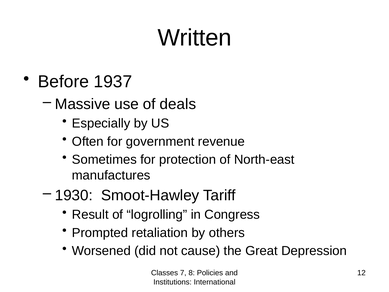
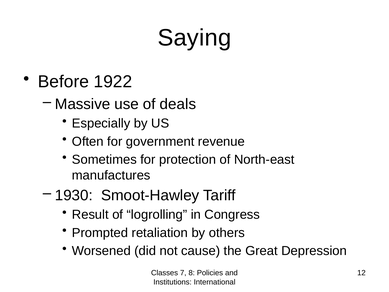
Written: Written -> Saying (194, 38)
1937: 1937 -> 1922 (113, 82)
